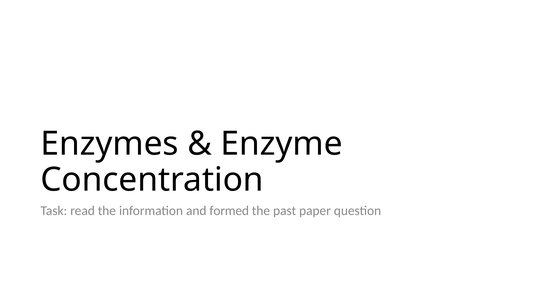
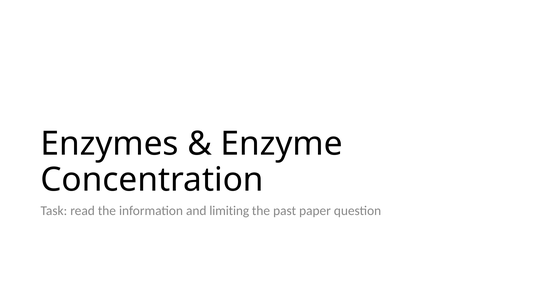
formed: formed -> limiting (229, 211)
